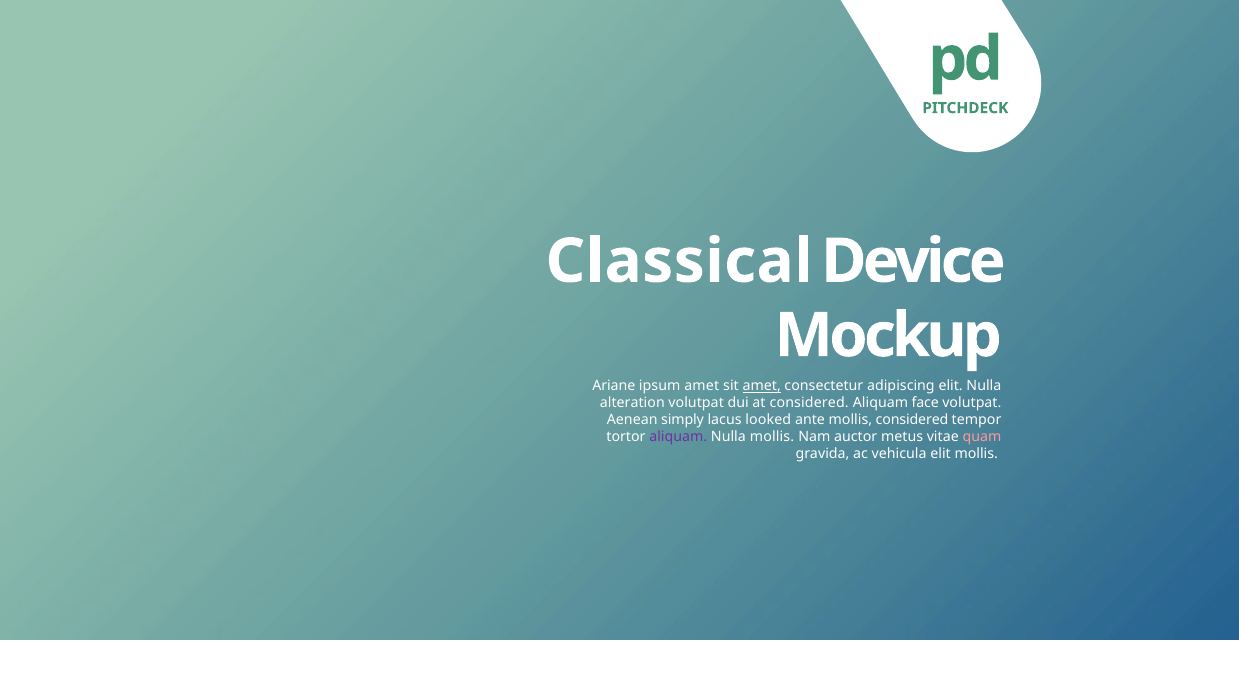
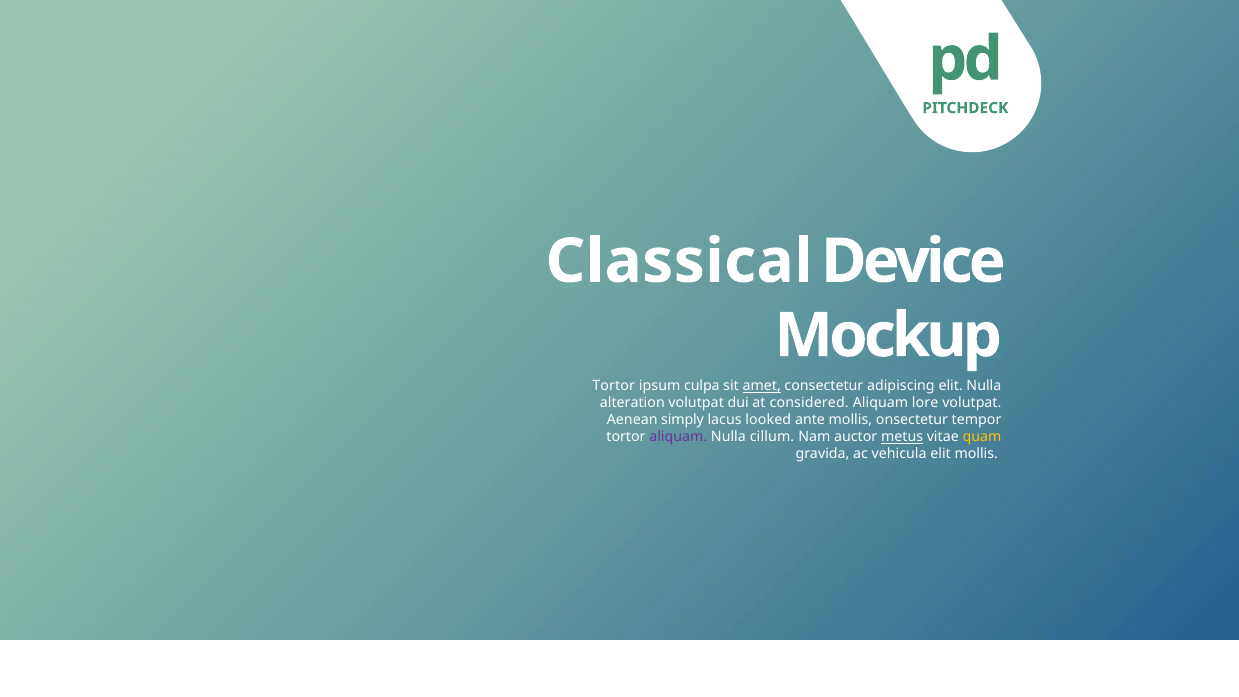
Ariane: Ariane -> Tortor (614, 386)
ipsum amet: amet -> culpa (702, 386)
face: face -> lore (925, 403)
mollis considered: considered -> onsectetur (912, 420)
Nulla mollis: mollis -> cillum (772, 437)
metus underline: none -> present (902, 437)
quam colour: pink -> yellow (982, 437)
